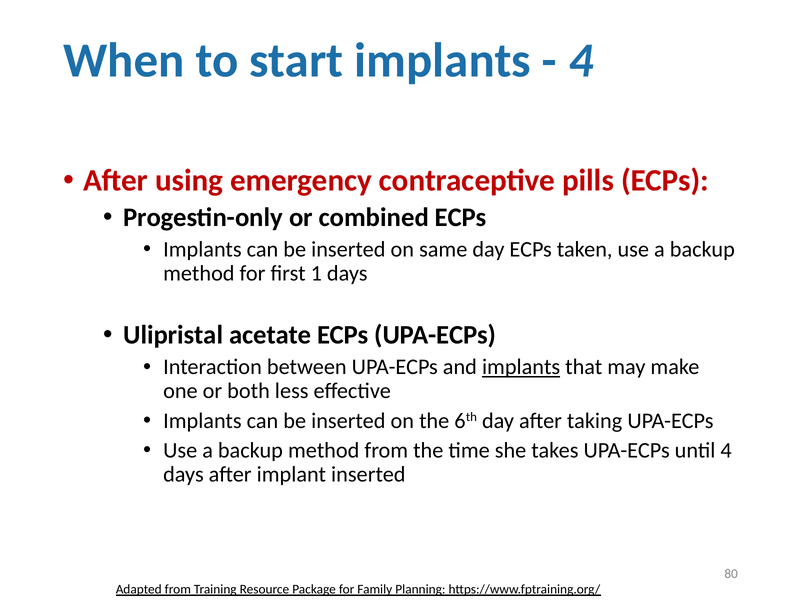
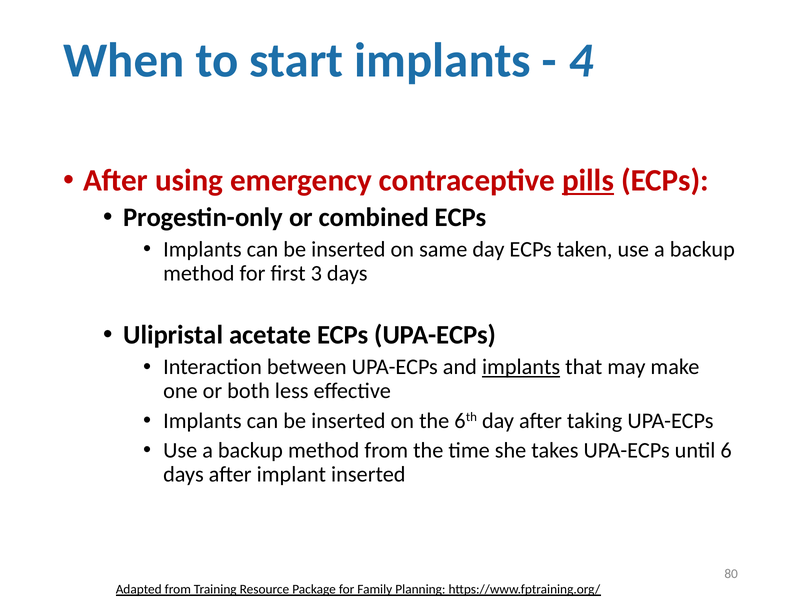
pills underline: none -> present (588, 181)
1: 1 -> 3 (316, 273)
until 4: 4 -> 6 (726, 450)
